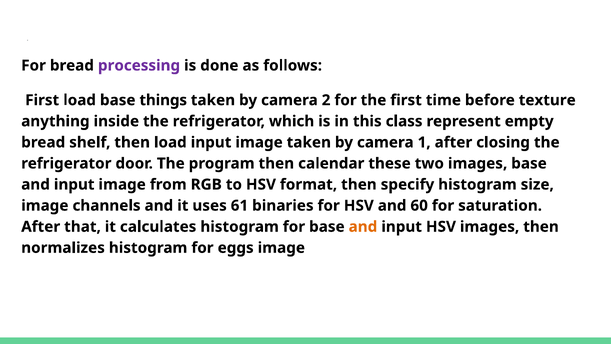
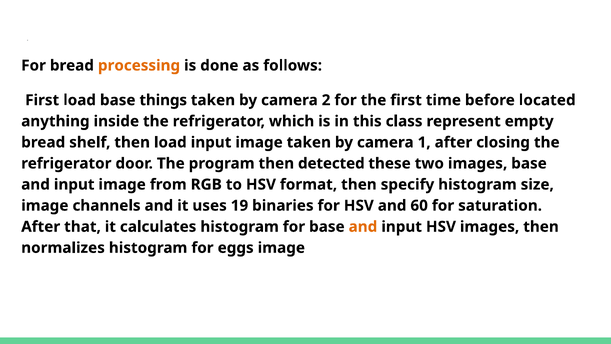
processing colour: purple -> orange (139, 65)
texture: texture -> located (547, 100)
calendar: calendar -> detected (331, 163)
61: 61 -> 19 (239, 205)
